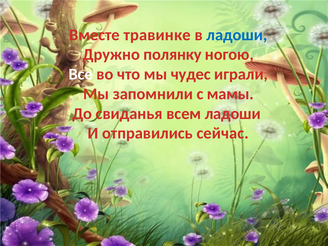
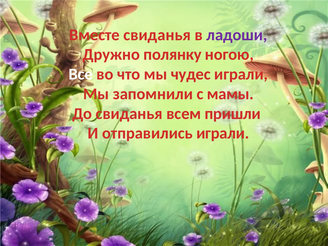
Вместе травинке: травинке -> свиданья (157, 35)
ладоши colour: blue -> purple (237, 35)
всем ладоши: ладоши -> пришли (233, 114)
отправились сейчас: сейчас -> играли (223, 133)
